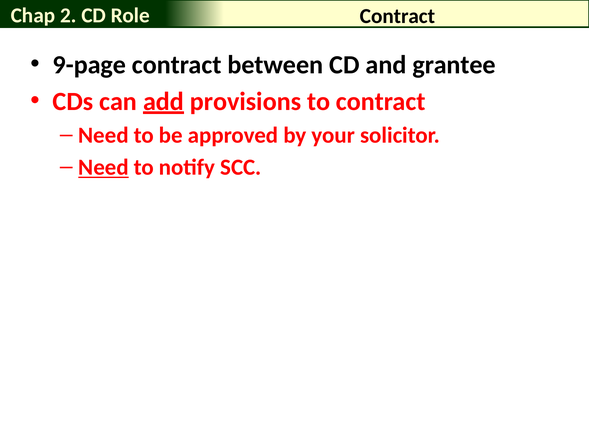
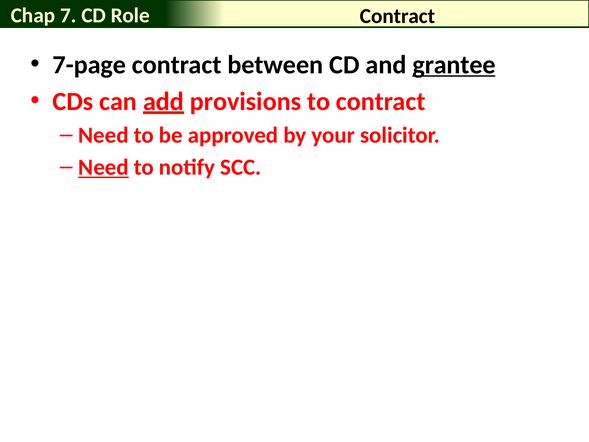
2: 2 -> 7 (68, 15)
9-page: 9-page -> 7-page (89, 65)
grantee underline: none -> present (454, 65)
